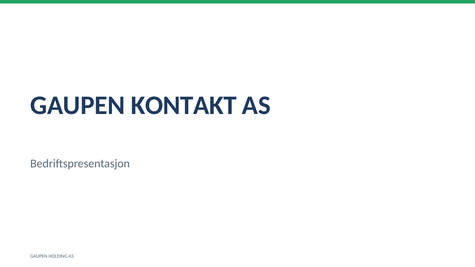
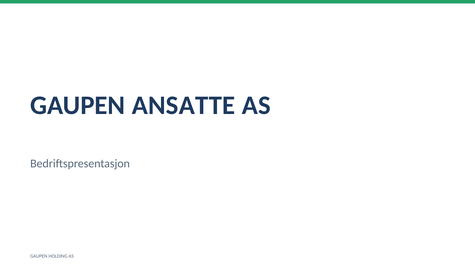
KONTAKT: KONTAKT -> ANSATTE (183, 105)
